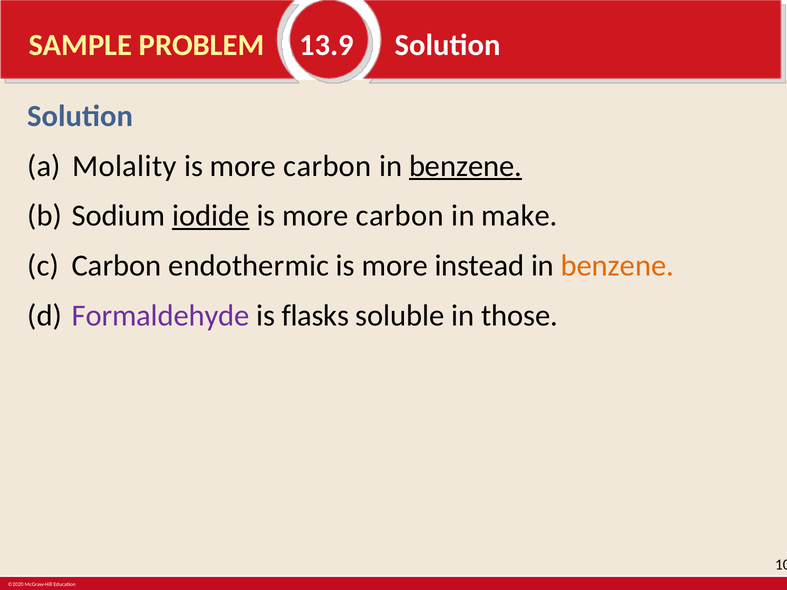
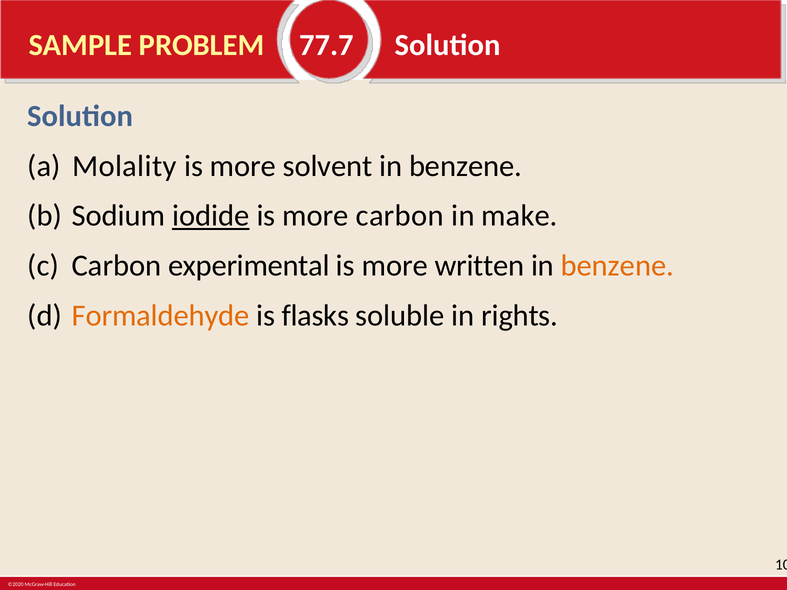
13.9: 13.9 -> 77.7 (326, 45)
carbon: carbon -> solvent (328, 166)
benzene underline: present -> none (465, 166)
endothermic: endothermic -> experimental (249, 266)
instead: instead -> written (479, 266)
Formaldehyde colour: purple -> orange (161, 316)
those: those -> rights (520, 316)
